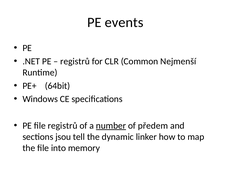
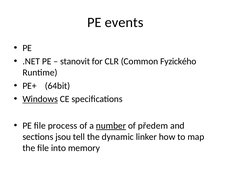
registrů: registrů -> stanovit (75, 61)
Nejmenší: Nejmenší -> Fyzického (178, 61)
Windows underline: none -> present (40, 99)
file registrů: registrů -> process (63, 125)
